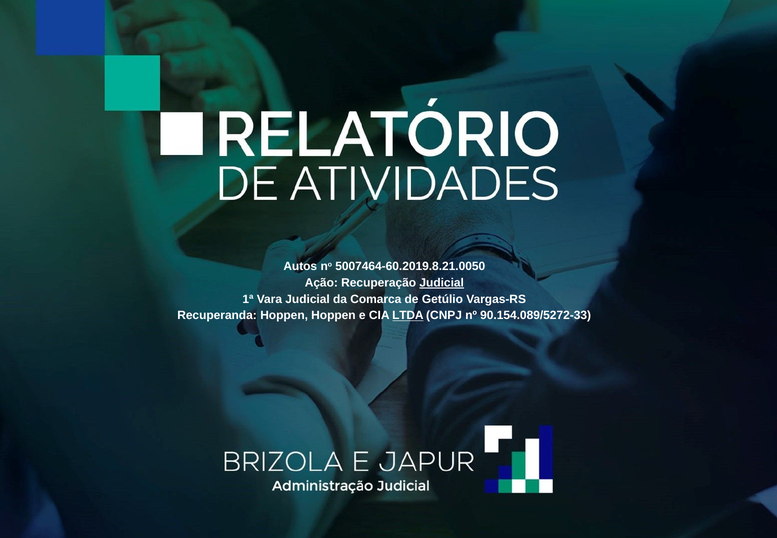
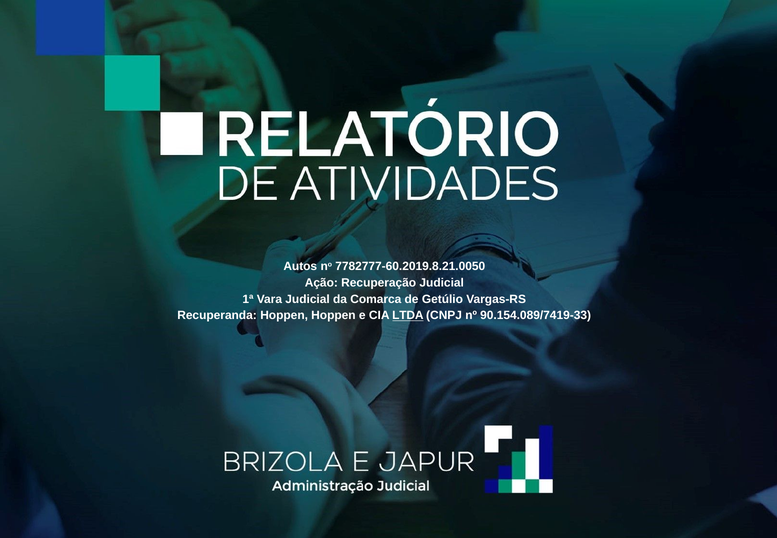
5007464-60.2019.8.21.0050: 5007464-60.2019.8.21.0050 -> 7782777-60.2019.8.21.0050 (410, 266)
Judicial underline: present -> none (442, 283)
90.154.089/5272-33: 90.154.089/5272-33 -> 90.154.089/7419-33 (536, 315)
